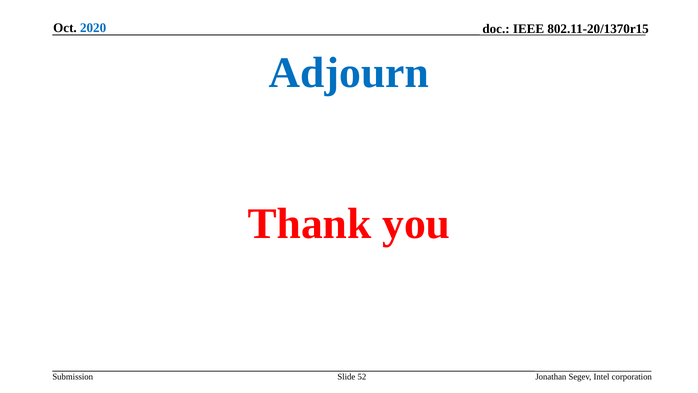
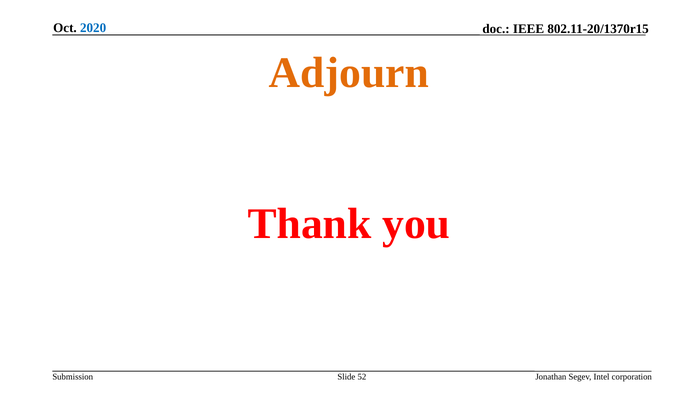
Adjourn colour: blue -> orange (349, 73)
